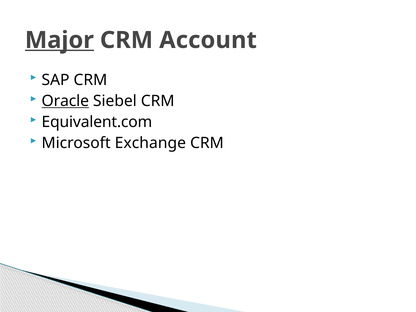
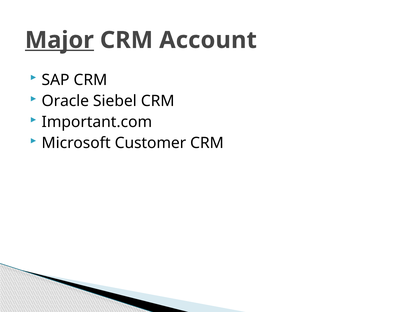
Oracle underline: present -> none (65, 101)
Equivalent.com: Equivalent.com -> Important.com (97, 122)
Exchange: Exchange -> Customer (150, 143)
